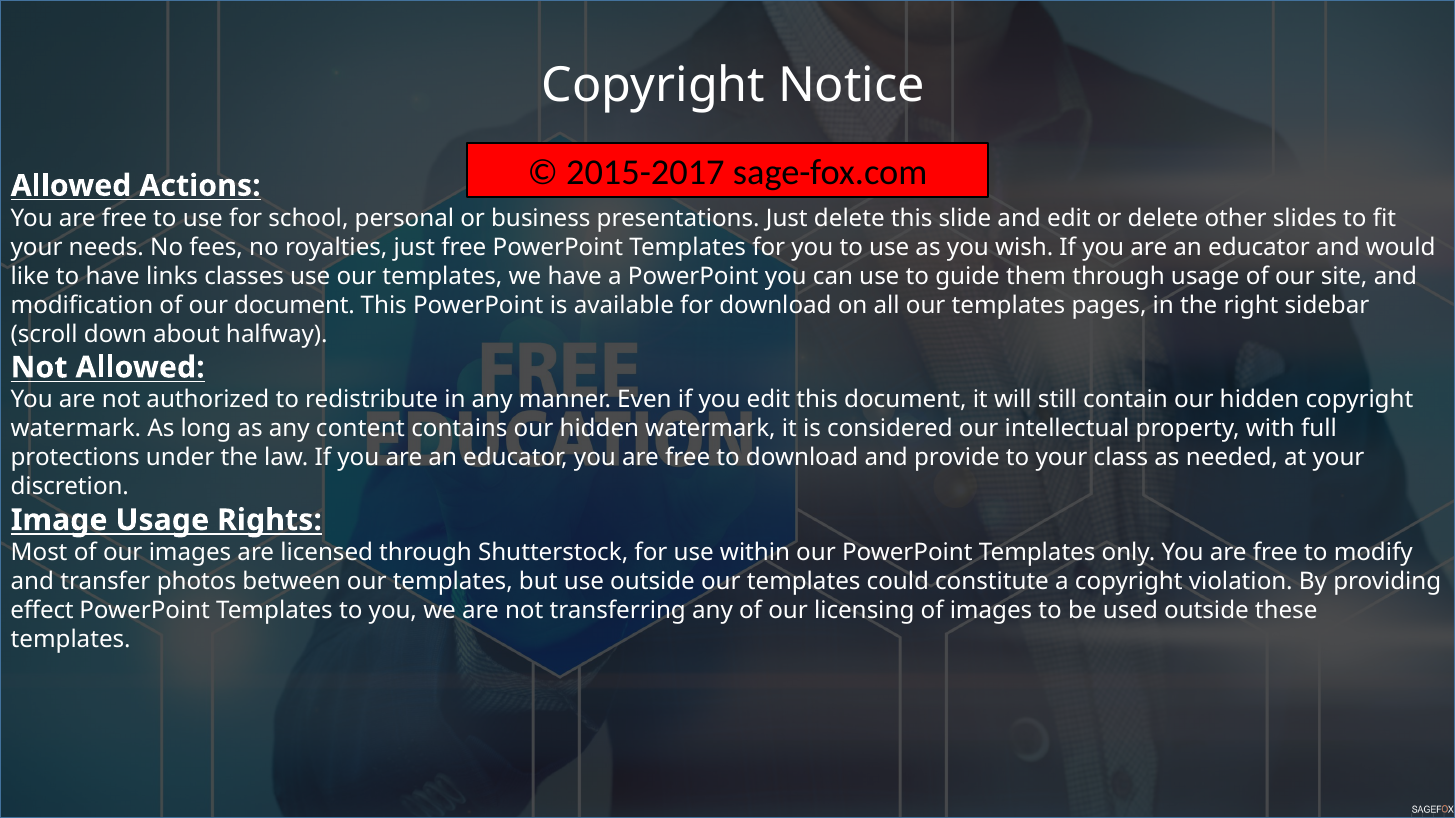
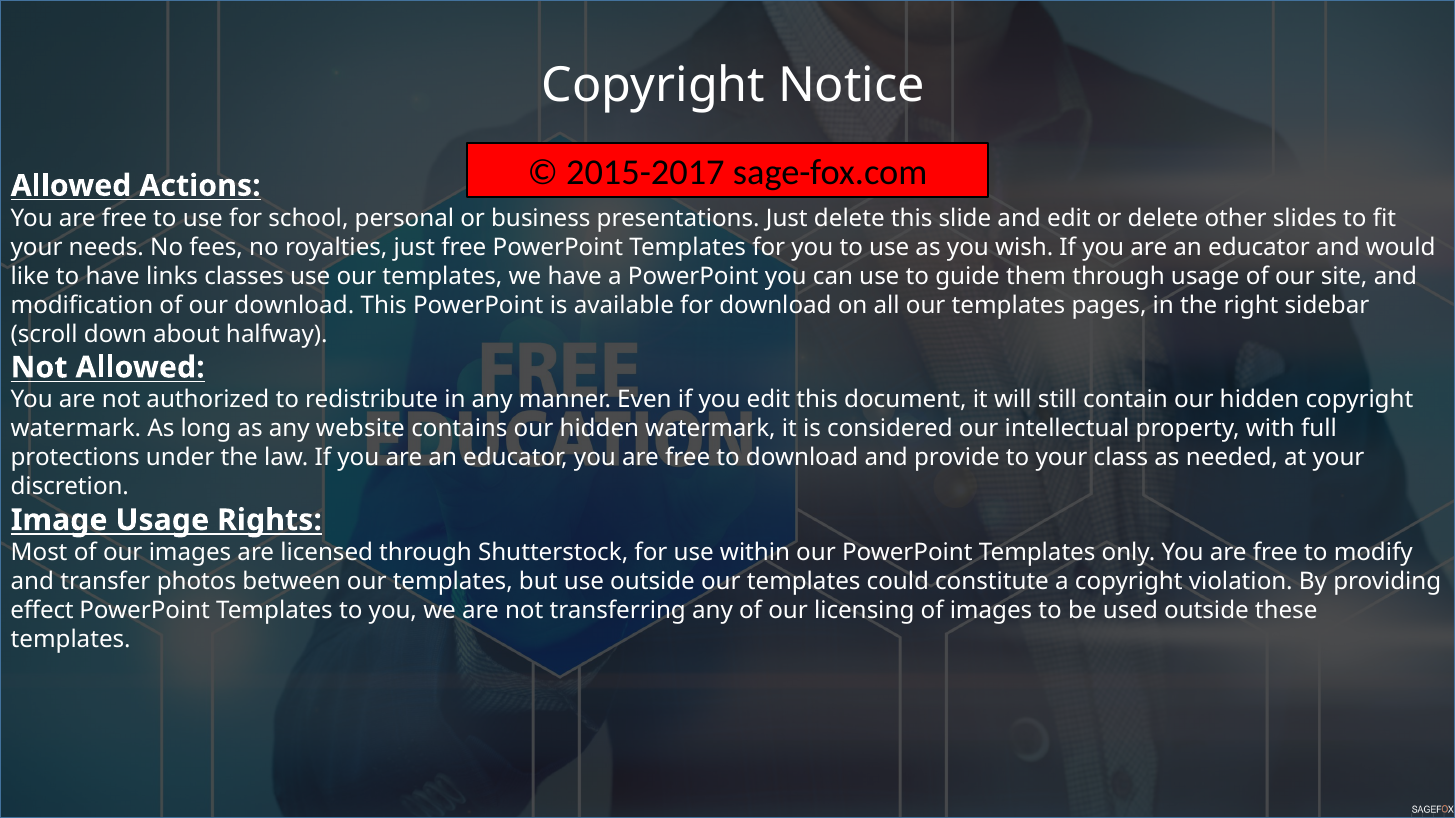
our document: document -> download (294, 305)
content: content -> website (360, 429)
